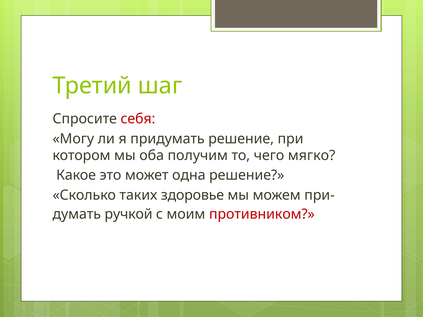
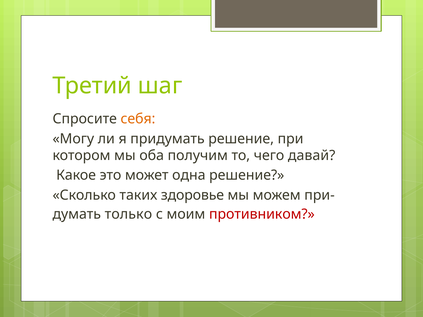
себя colour: red -> orange (138, 119)
мягко: мягко -> давай (312, 156)
ручкой: ручкой -> только (128, 214)
